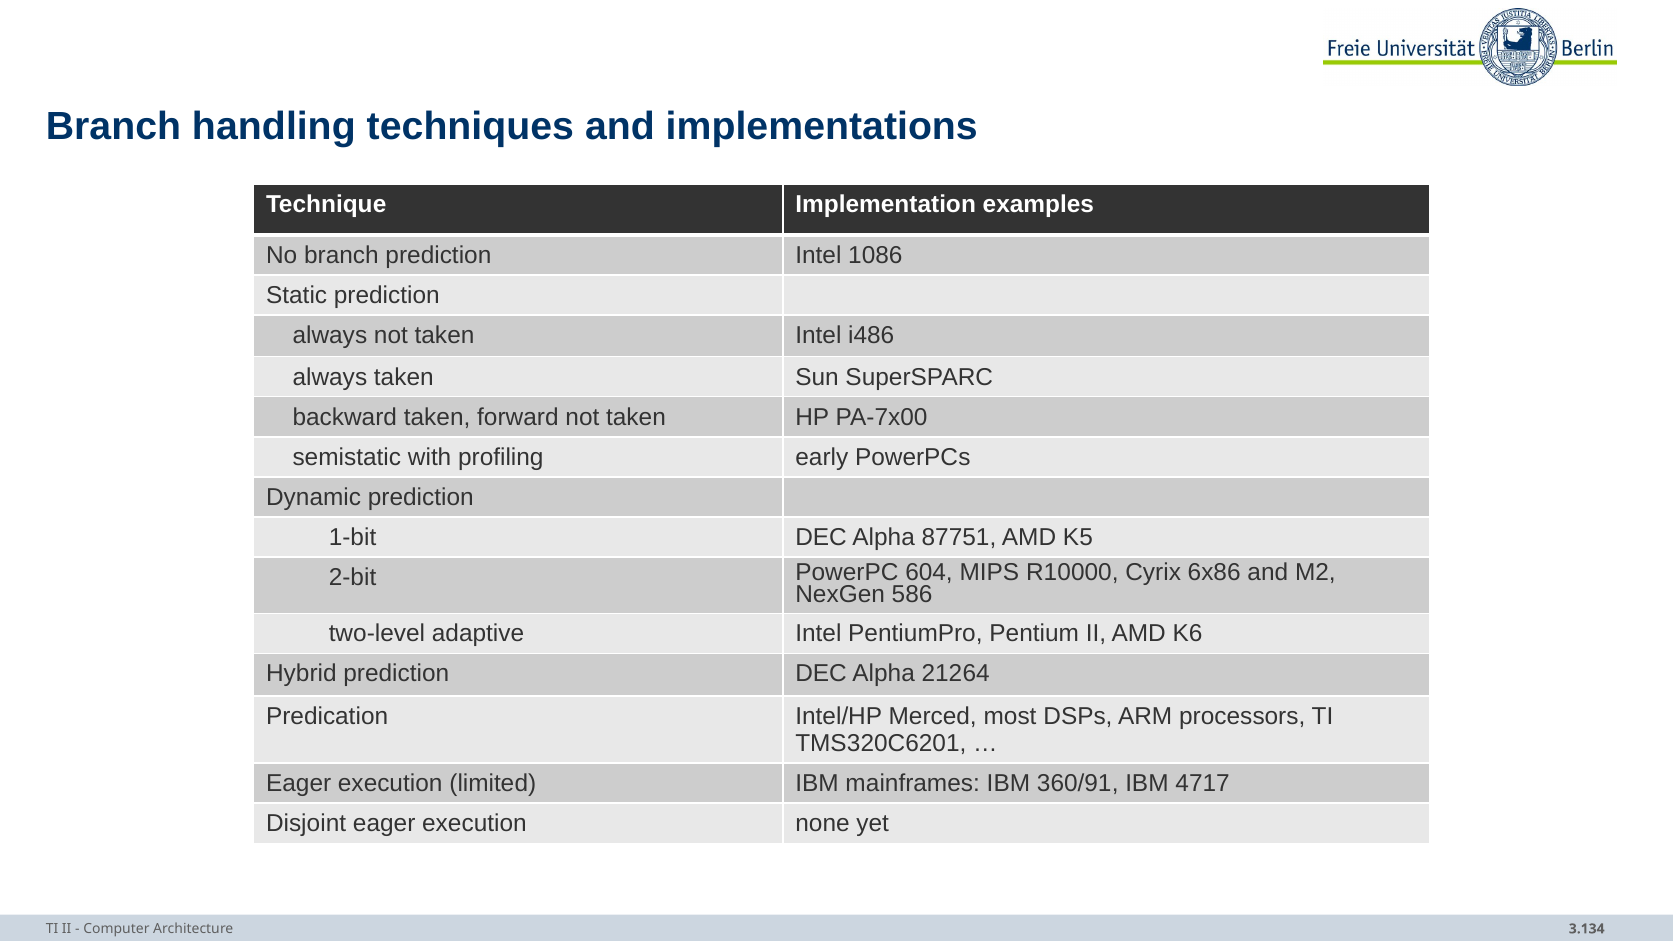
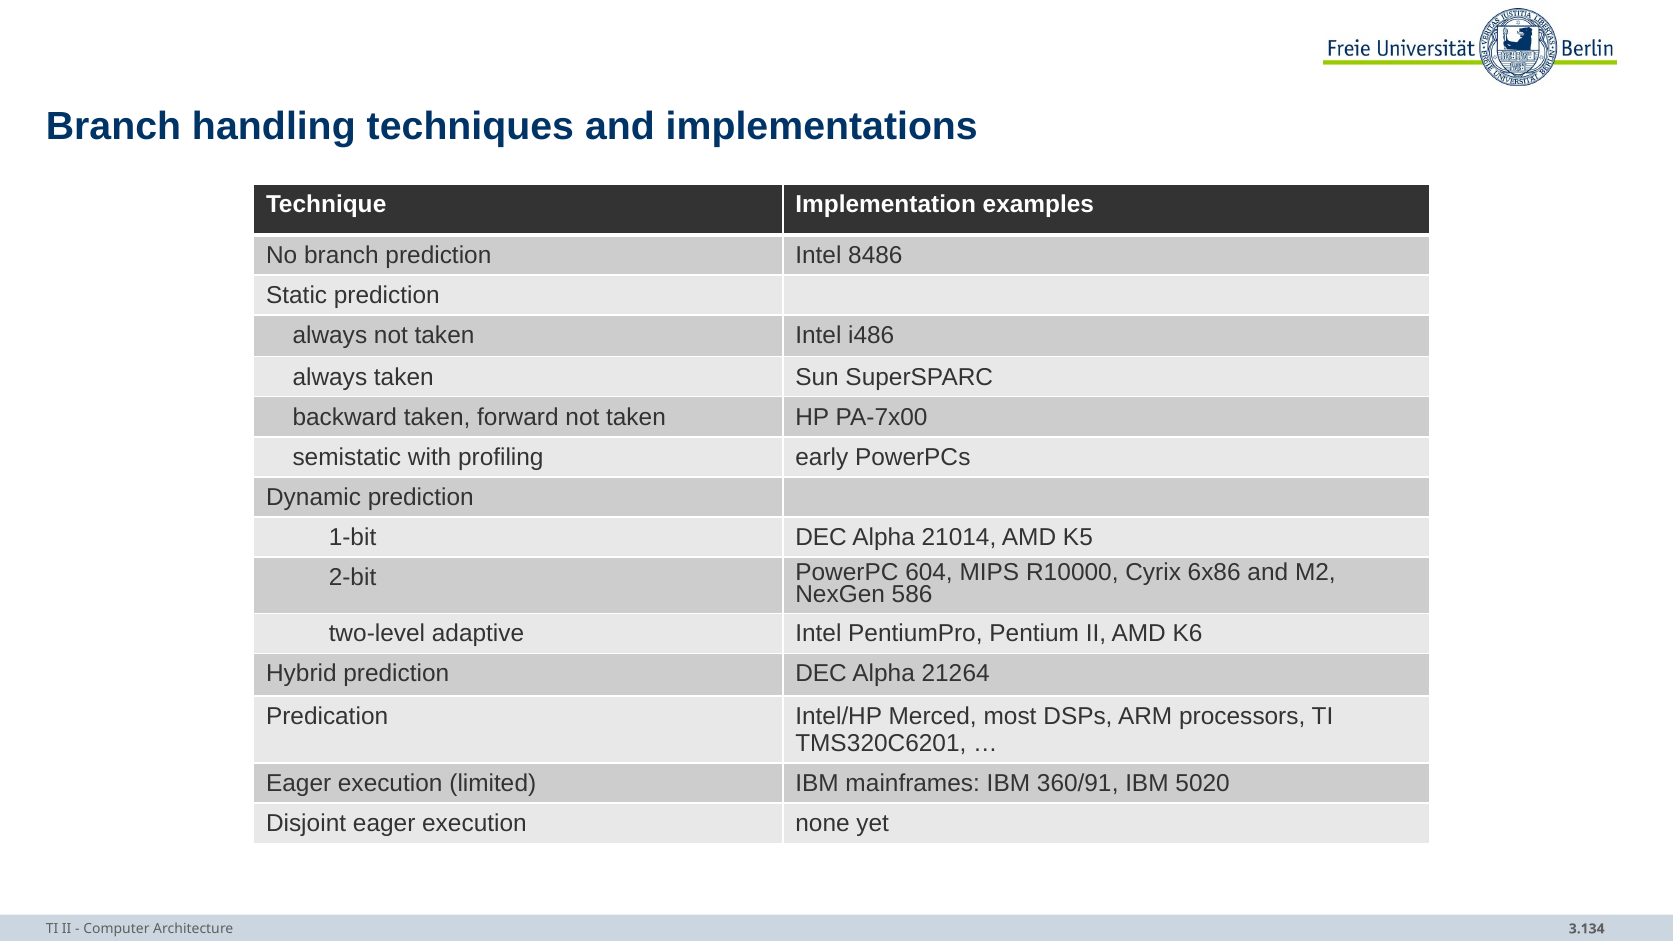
1086: 1086 -> 8486 (875, 255)
87751: 87751 -> 21014 (959, 537)
4717: 4717 -> 5020 (1203, 784)
